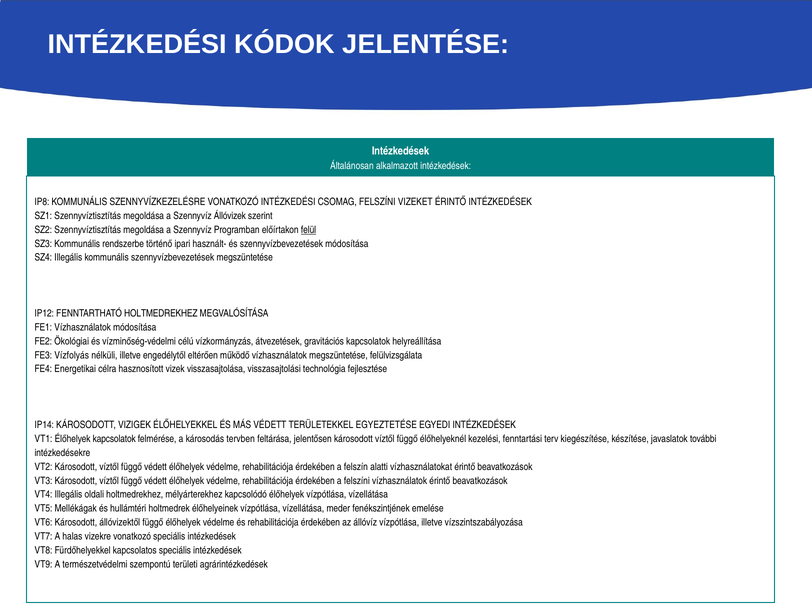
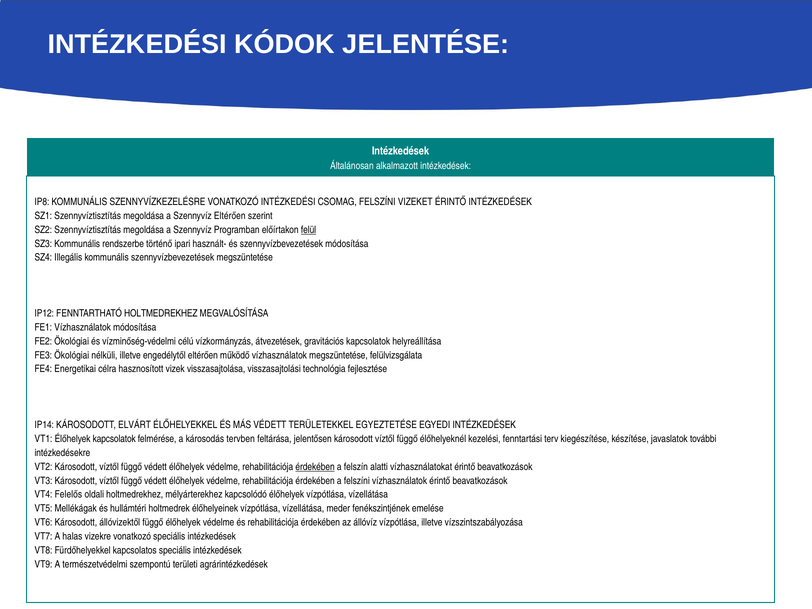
Szennyvíz Állóvizek: Állóvizek -> Eltérően (230, 216)
FE3 Vízfolyás: Vízfolyás -> Ökológiai (72, 355)
VIZIGEK: VIZIGEK -> ELVÁRT (135, 425)
érdekében underline: none -> present (315, 467)
VT4 Illegális: Illegális -> Felelős (68, 495)
